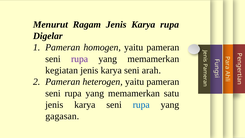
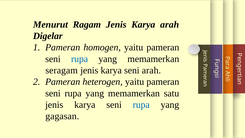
Karya rupa: rupa -> arah (170, 24)
rupa colour: purple -> blue (80, 59)
kegiatan: kegiatan -> seragam (62, 70)
